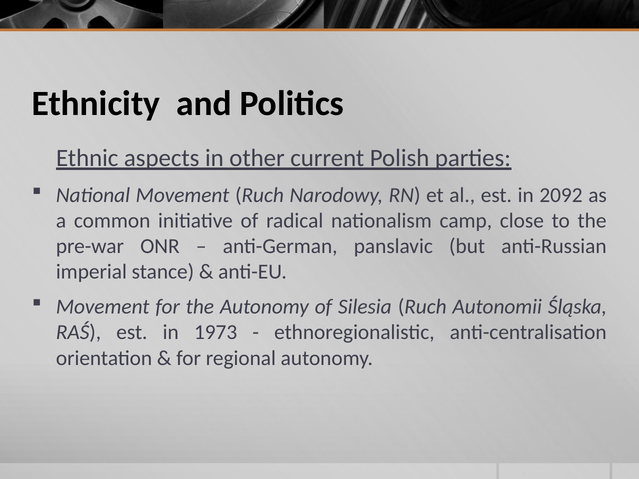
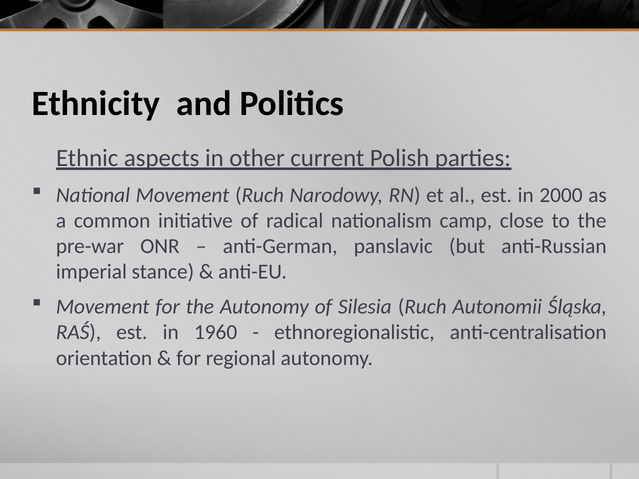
2092: 2092 -> 2000 (561, 195)
1973: 1973 -> 1960 (216, 333)
